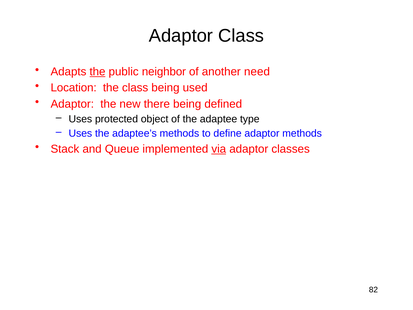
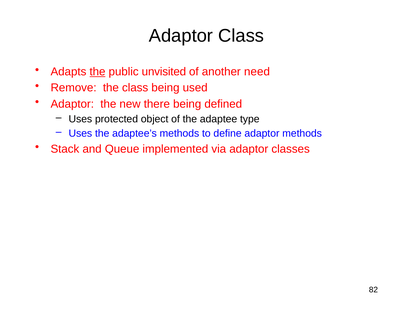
neighbor: neighbor -> unvisited (164, 72)
Location: Location -> Remove (74, 88)
via underline: present -> none (219, 149)
